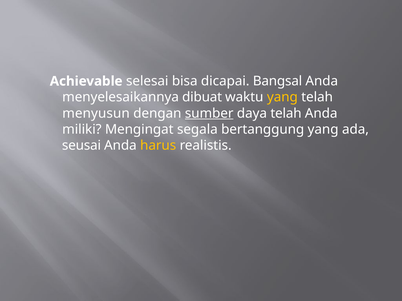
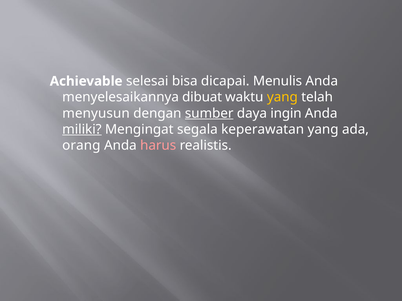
Bangsal: Bangsal -> Menulis (278, 81)
daya telah: telah -> ingin (286, 113)
miliki underline: none -> present (82, 130)
bertanggung: bertanggung -> keperawatan (263, 130)
seusai: seusai -> orang (81, 146)
harus colour: yellow -> pink (158, 146)
